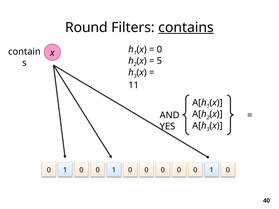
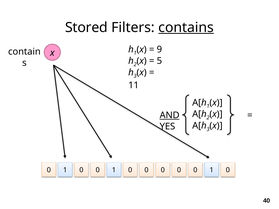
Round: Round -> Stored (86, 27)
0: 0 -> 9 (159, 49)
AND underline: none -> present (170, 115)
